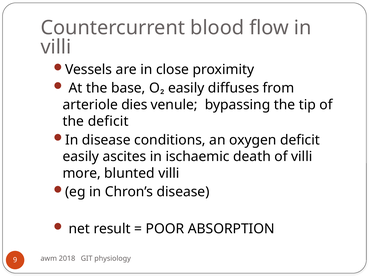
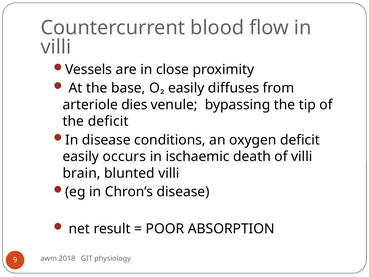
ascites: ascites -> occurs (124, 156)
more: more -> brain (82, 173)
